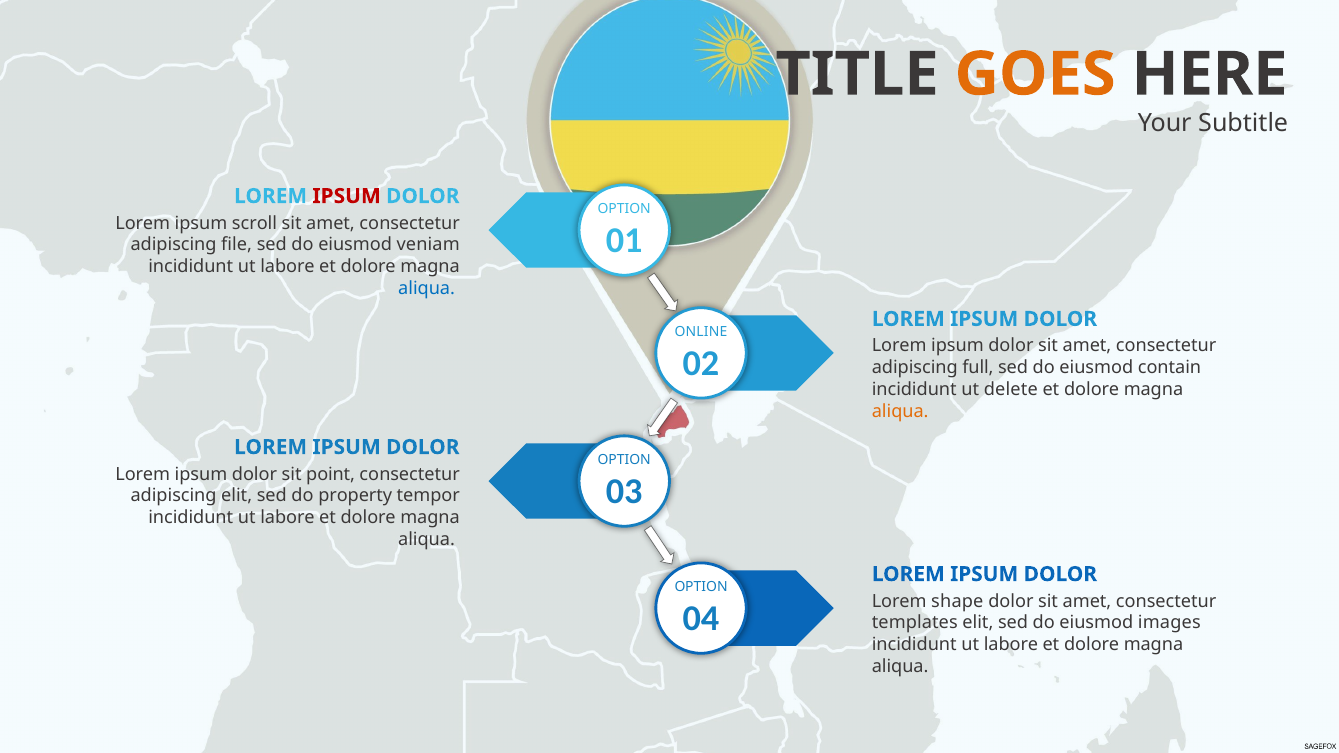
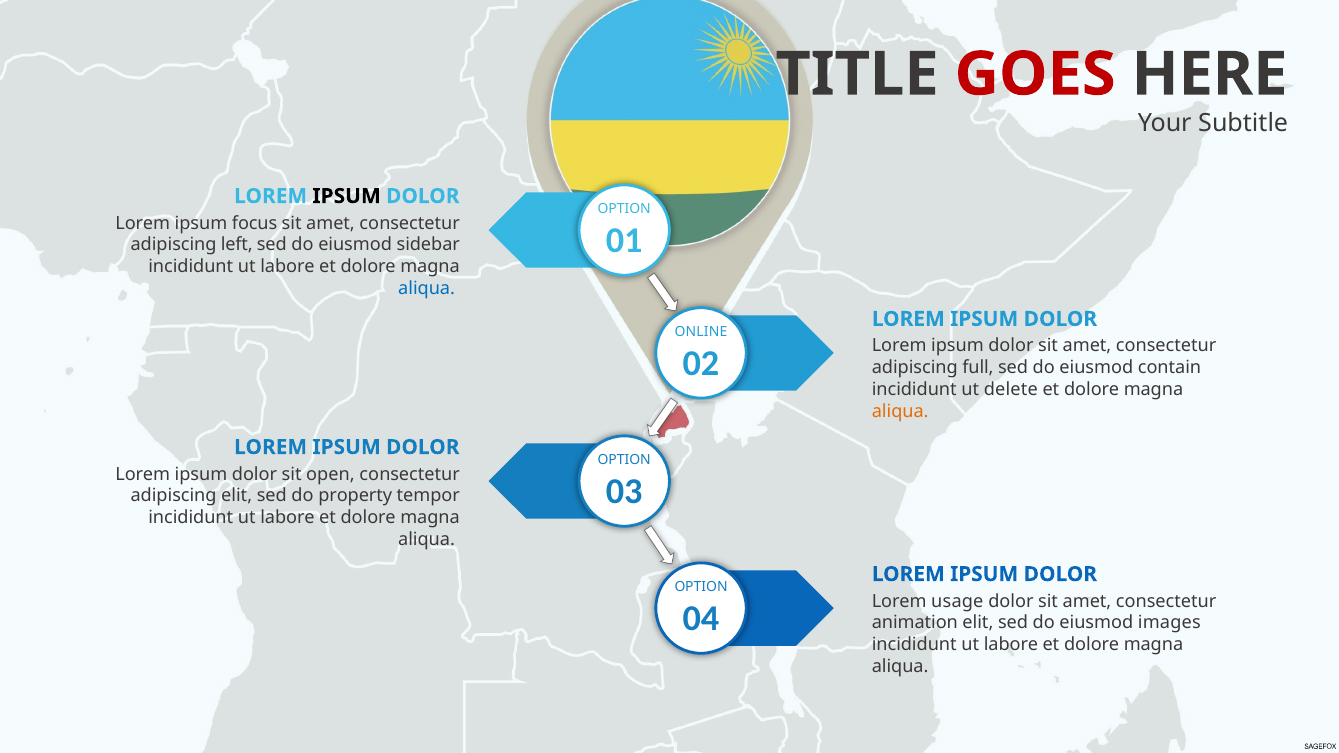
GOES colour: orange -> red (1035, 74)
IPSUM colour: red -> black (347, 196)
scroll: scroll -> focus (255, 223)
file: file -> left (237, 245)
veniam: veniam -> sidebar (428, 245)
point: point -> open (331, 474)
shape: shape -> usage (957, 601)
templates: templates -> animation (915, 623)
